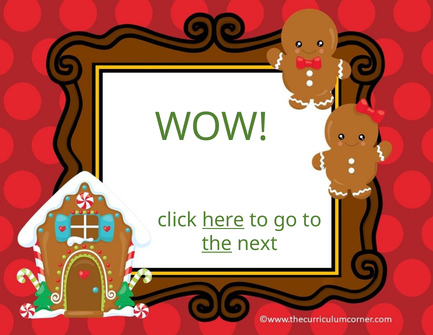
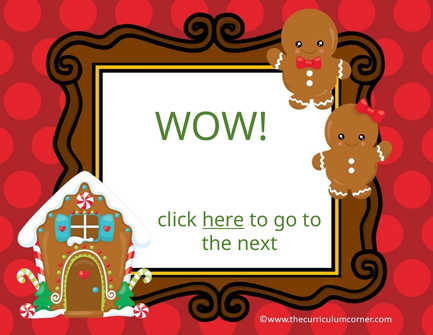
the underline: present -> none (217, 243)
